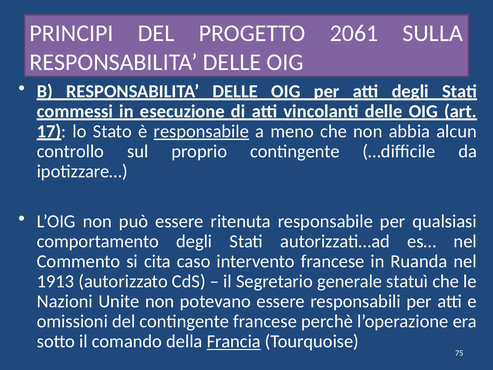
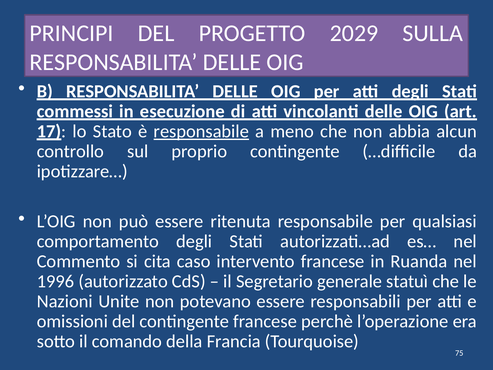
2061: 2061 -> 2029 (354, 33)
1913: 1913 -> 1996 (56, 281)
Francia underline: present -> none (234, 341)
